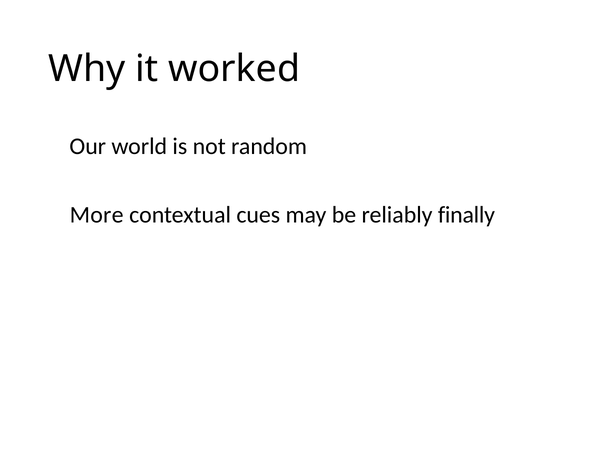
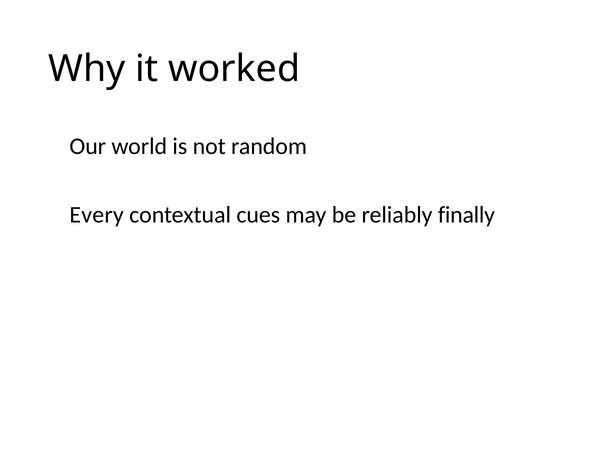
More: More -> Every (97, 215)
